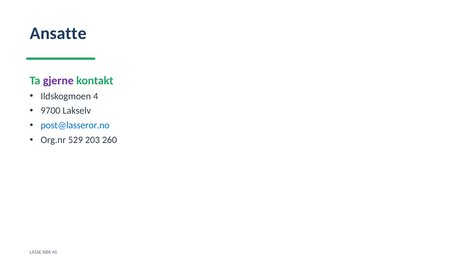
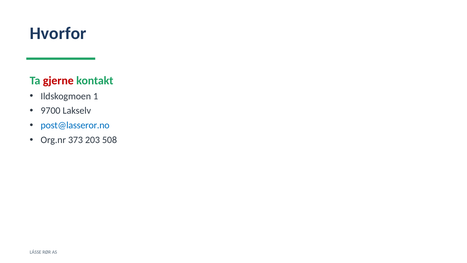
Ansatte: Ansatte -> Hvorfor (58, 33)
gjerne colour: purple -> red (58, 80)
4: 4 -> 1 (96, 96)
529: 529 -> 373 (76, 140)
260: 260 -> 508 (110, 140)
